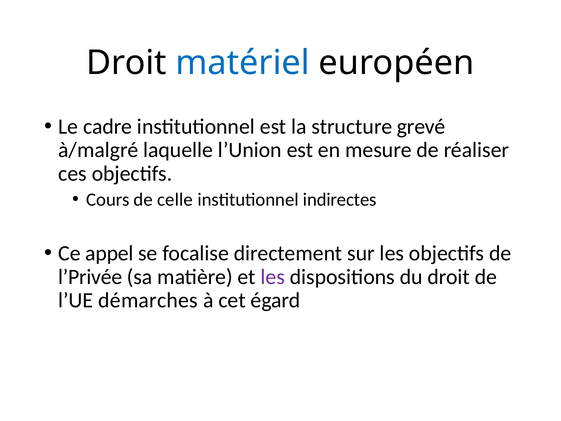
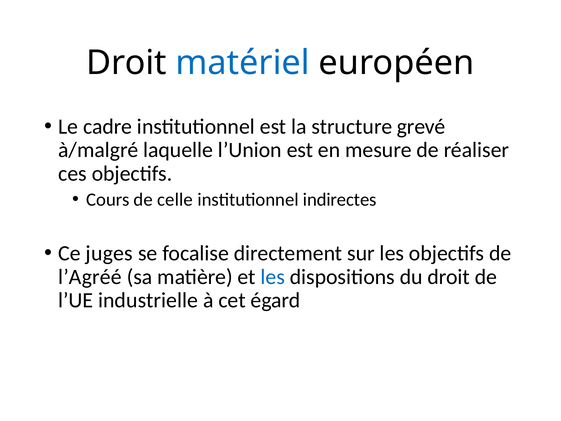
appel: appel -> juges (109, 253)
l’Privée: l’Privée -> l’Agréé (90, 277)
les colour: purple -> blue (273, 277)
démarches: démarches -> industrielle (148, 300)
